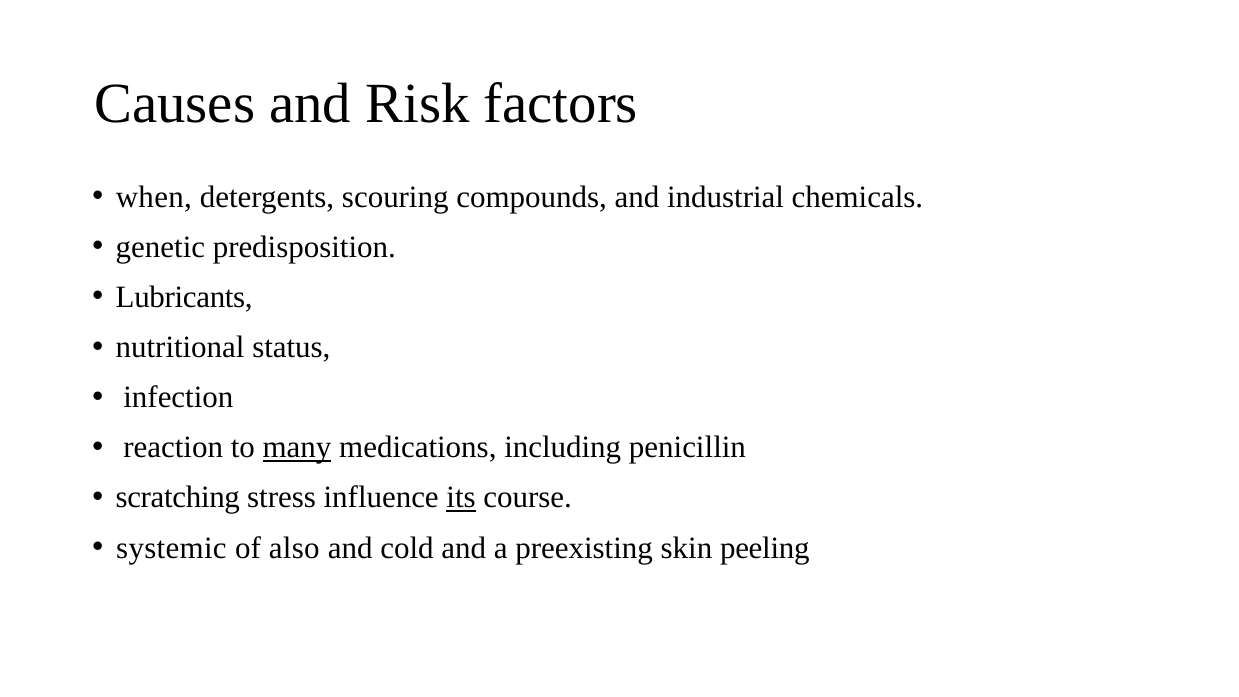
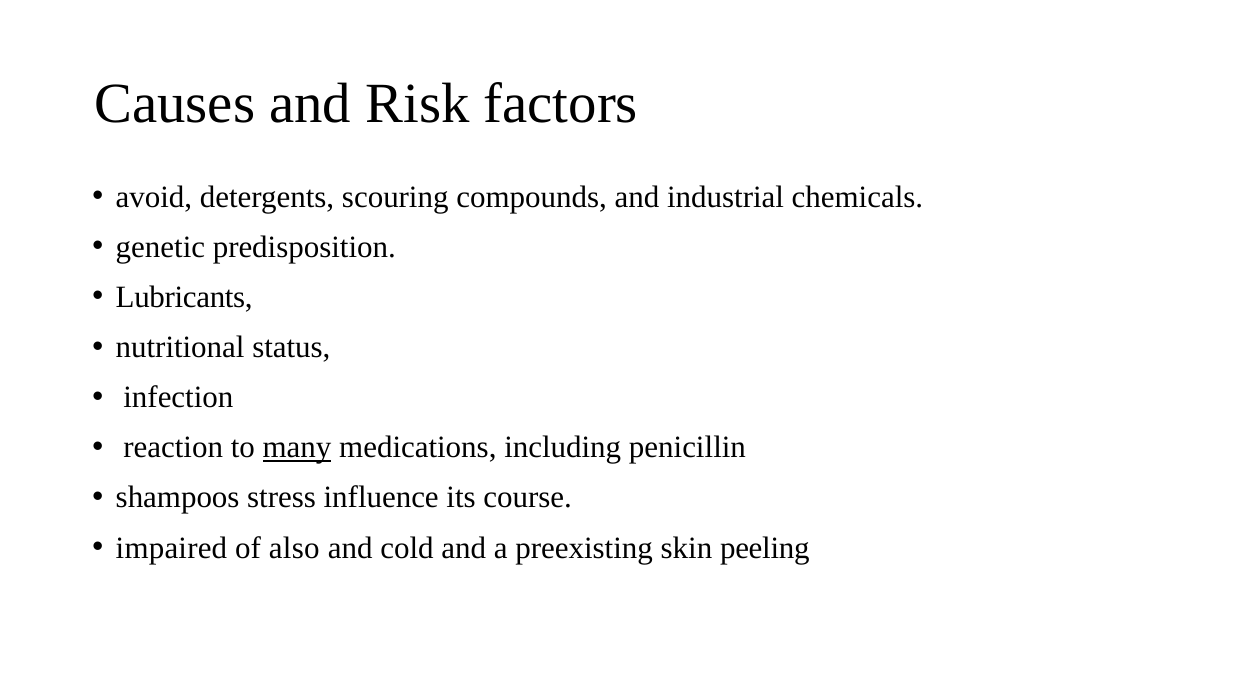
when: when -> avoid (154, 197)
scratching: scratching -> shampoos (178, 498)
its underline: present -> none (461, 498)
systemic: systemic -> impaired (171, 548)
